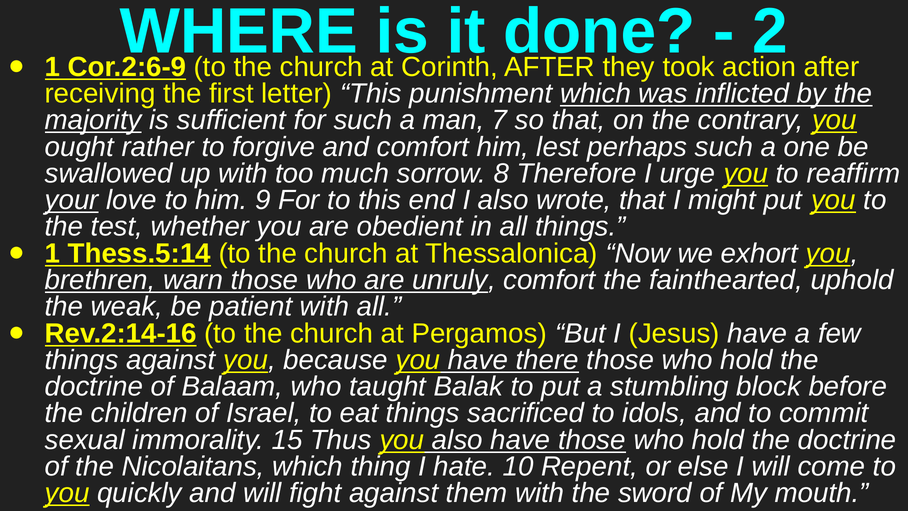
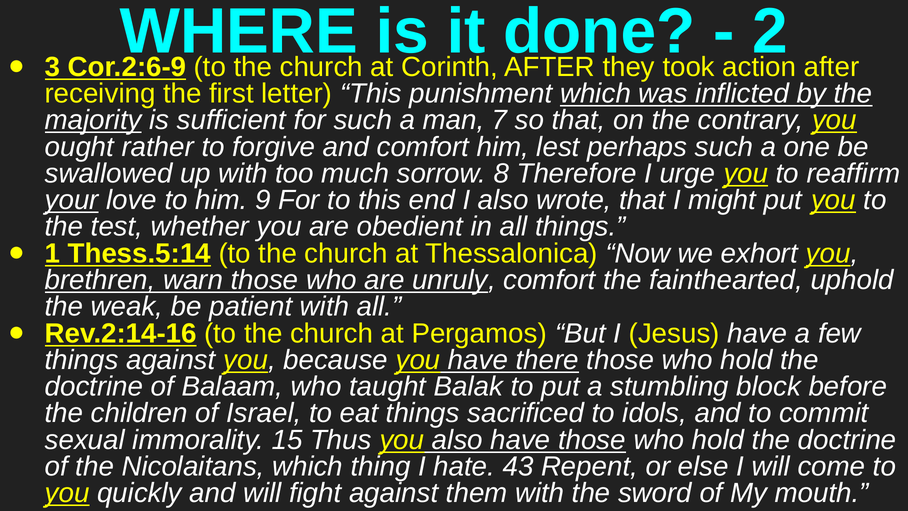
1: 1 -> 3 (53, 67)
10: 10 -> 43 (518, 466)
